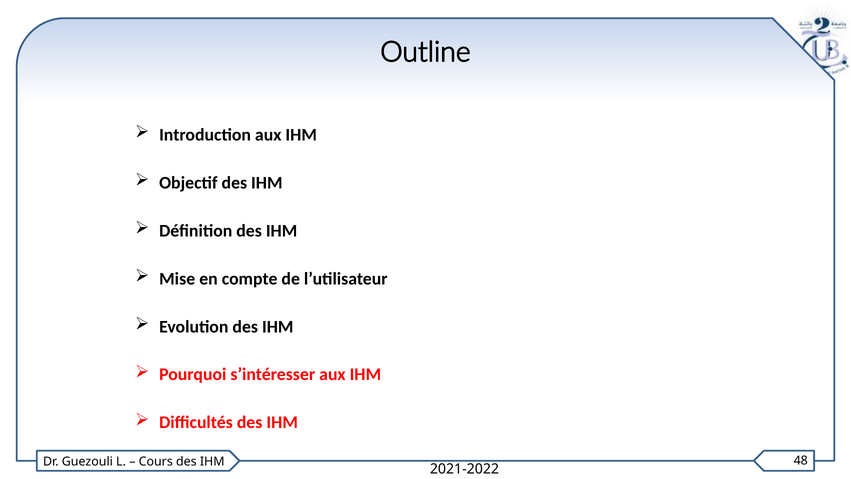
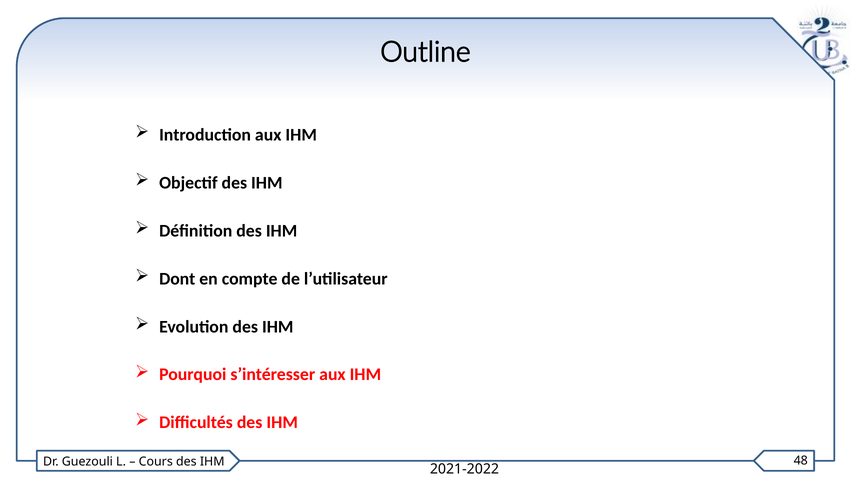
Mise: Mise -> Dont (177, 279)
